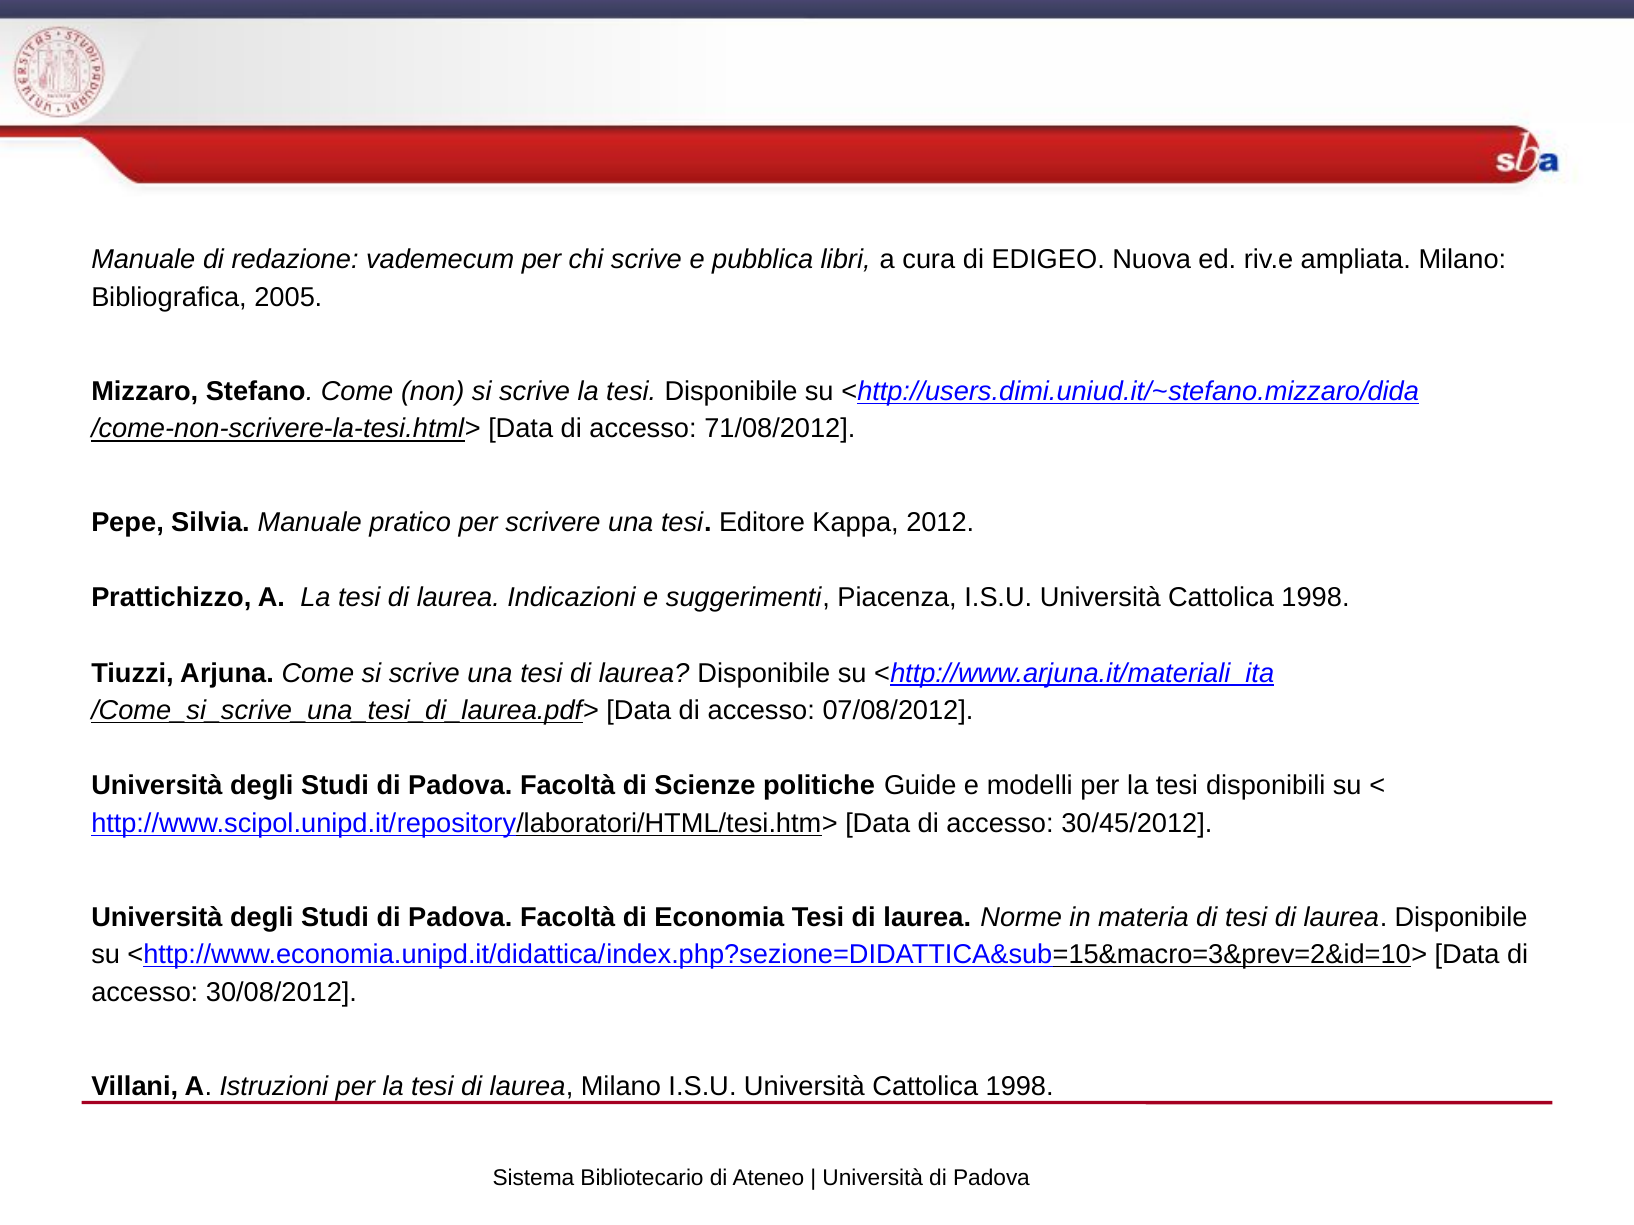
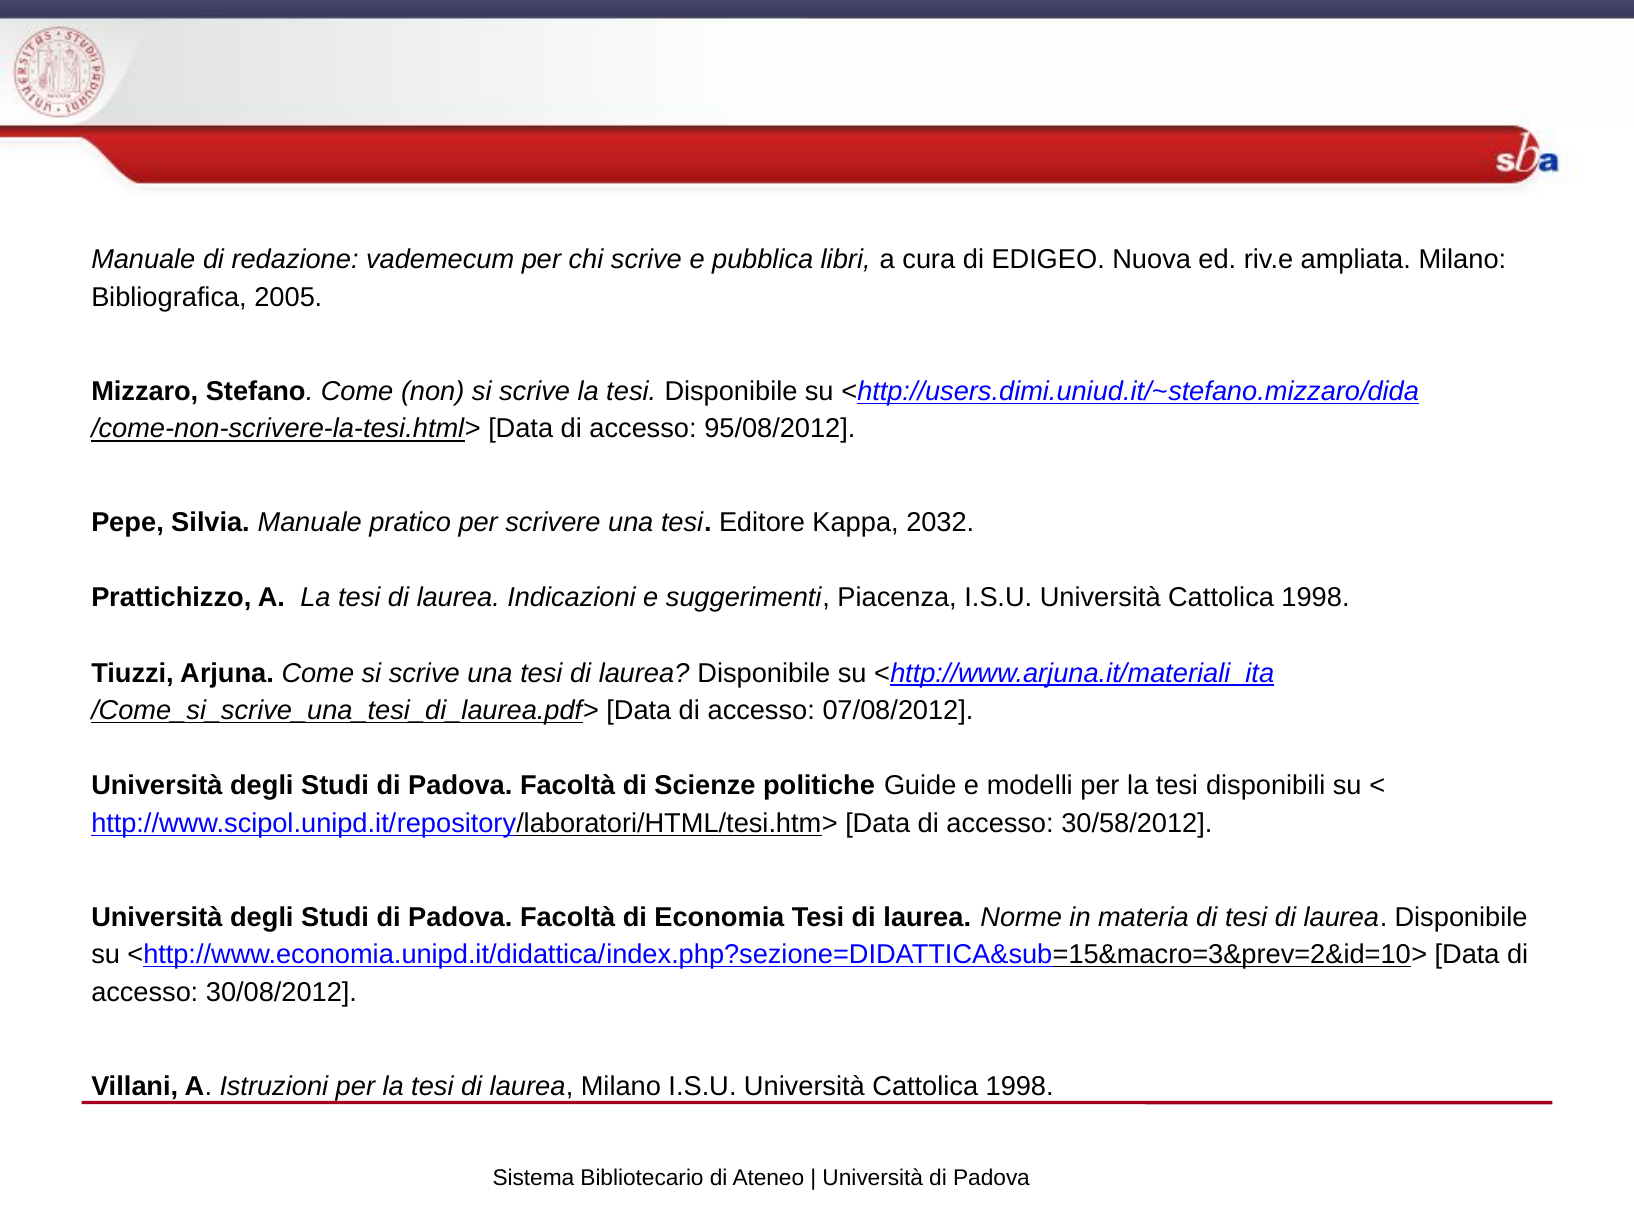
71/08/2012: 71/08/2012 -> 95/08/2012 (780, 429)
2012: 2012 -> 2032 (940, 523)
30/45/2012: 30/45/2012 -> 30/58/2012 (1137, 824)
